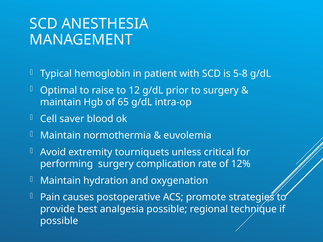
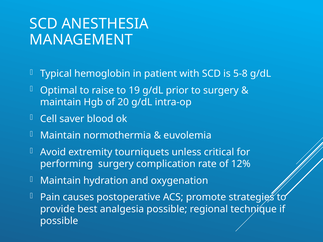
12: 12 -> 19 (134, 90)
65: 65 -> 20 (123, 102)
